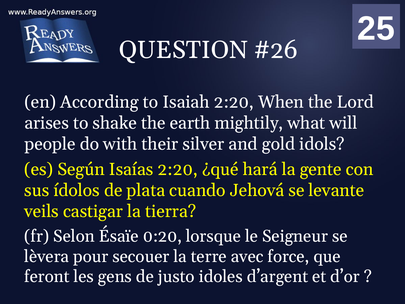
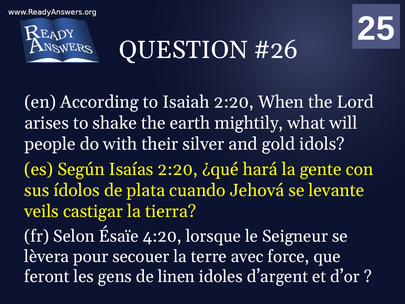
0:20: 0:20 -> 4:20 (162, 236)
justo: justo -> linen (176, 277)
